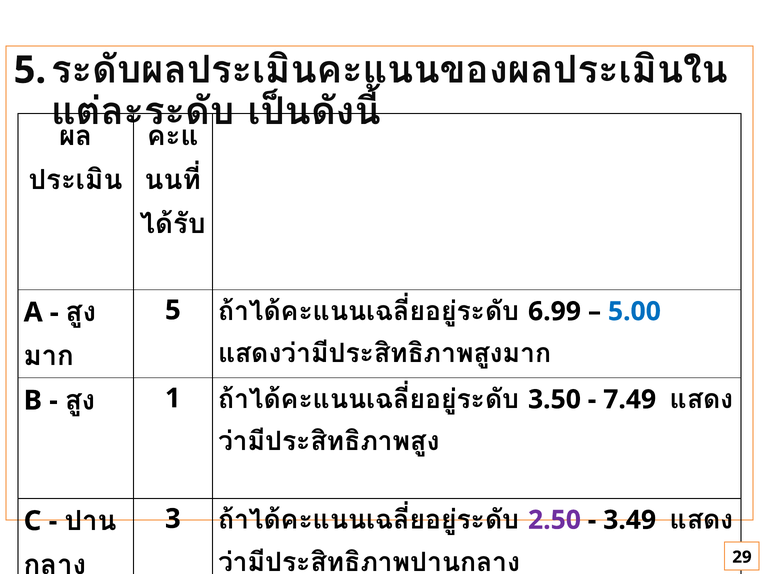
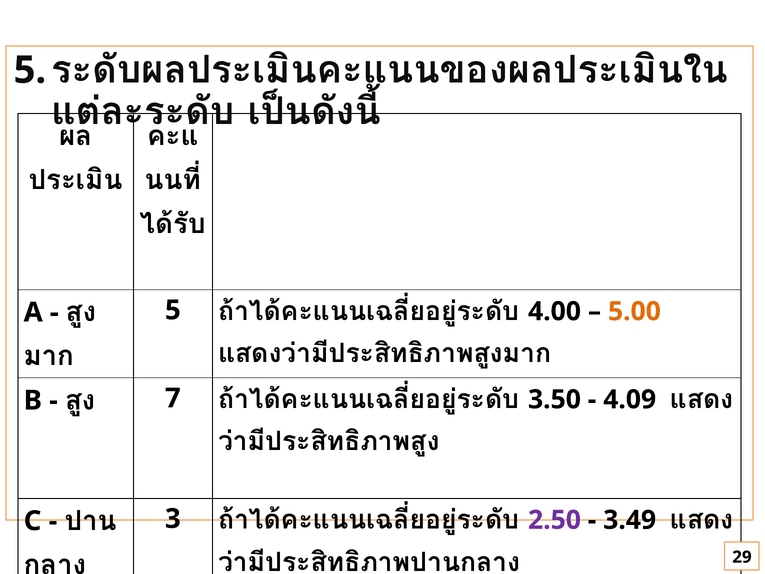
6.99: 6.99 -> 4.00 (554, 311)
5.00 colour: blue -> orange (634, 311)
1: 1 -> 7 (173, 398)
7.49: 7.49 -> 4.09 (630, 399)
